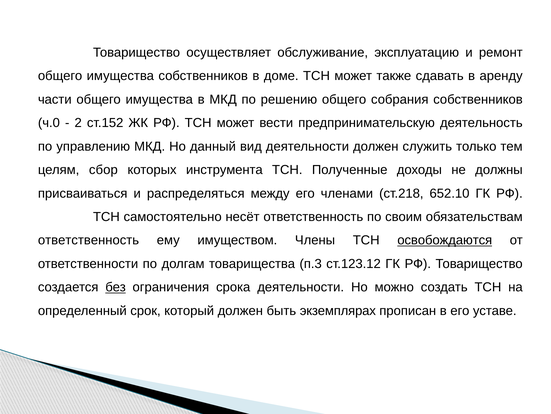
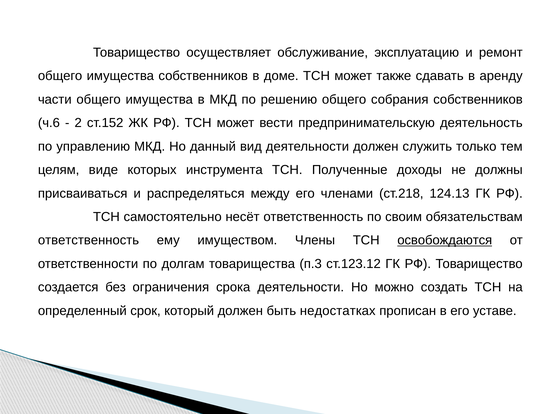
ч.0: ч.0 -> ч.6 (49, 123)
сбор: сбор -> виде (103, 170)
652.10: 652.10 -> 124.13 (450, 193)
без underline: present -> none (116, 287)
экземплярах: экземплярах -> недостатках (338, 310)
